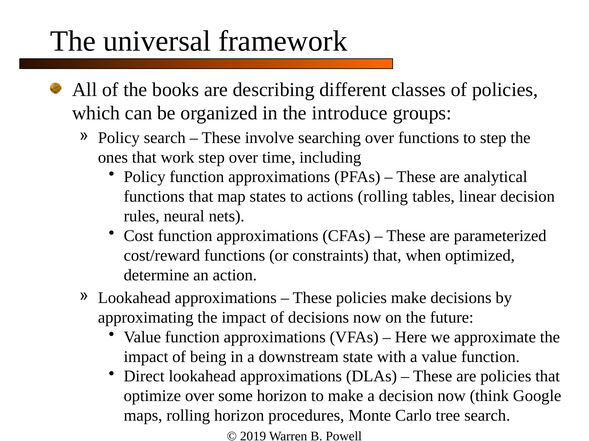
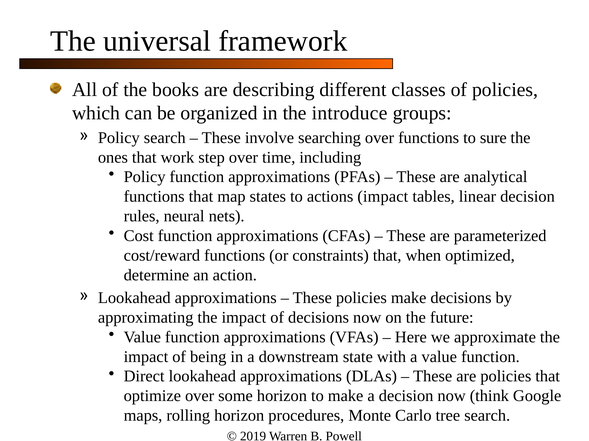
to step: step -> sure (493, 138)
actions rolling: rolling -> impact (383, 197)
